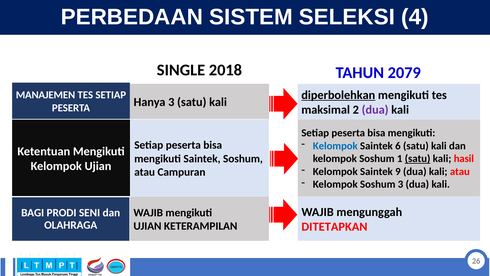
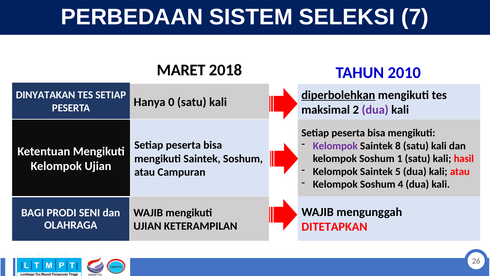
4: 4 -> 7 (415, 17)
SINGLE: SINGLE -> MARET (181, 70)
2079: 2079 -> 2010 (404, 73)
MANAJEMEN: MANAJEMEN -> DINYATAKAN (46, 95)
Hanya 3: 3 -> 0 (171, 102)
Kelompok colour: blue -> purple (335, 146)
6: 6 -> 8 (398, 146)
satu underline: present -> none (418, 158)
9: 9 -> 5 (398, 171)
Soshum 3: 3 -> 4 (400, 184)
